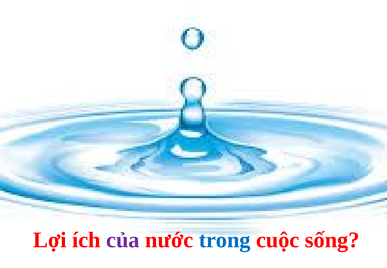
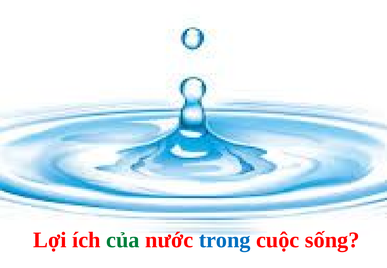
của colour: purple -> green (123, 240)
